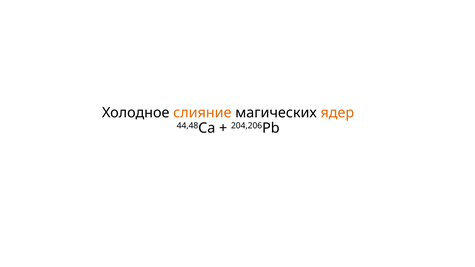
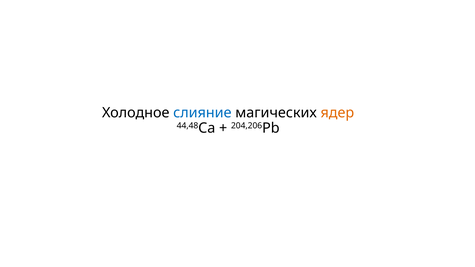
слияние colour: orange -> blue (202, 113)
